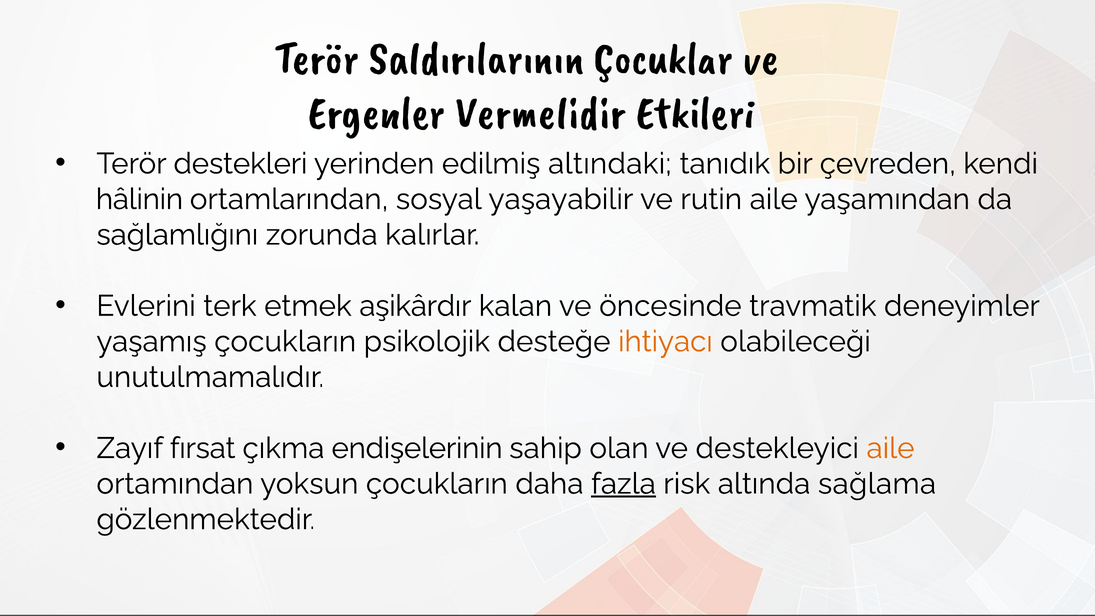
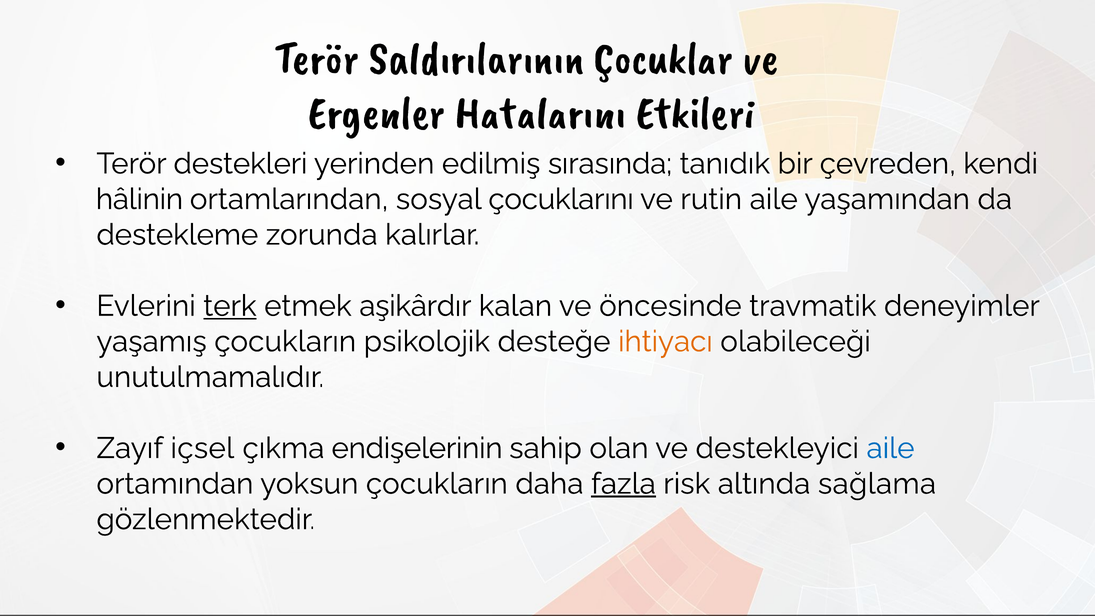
Vermelidir: Vermelidir -> Hatalarını (541, 113)
altındaki: altındaki -> sırasında (610, 164)
yaşayabilir: yaşayabilir -> çocuklarını (561, 199)
sağlamlığını: sağlamlığını -> destekleme (177, 235)
terk underline: none -> present (230, 306)
fırsat: fırsat -> içsel (202, 448)
aile colour: orange -> blue (891, 448)
